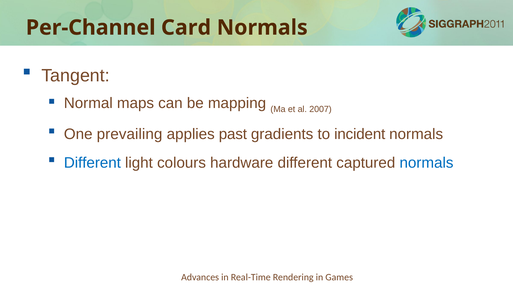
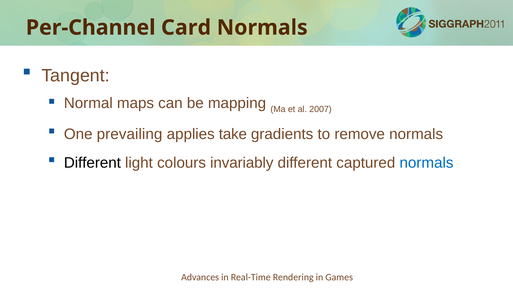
past: past -> take (233, 134)
incident: incident -> remove (360, 134)
Different colour: blue -> black (92, 163)
hardware: hardware -> invariably (242, 163)
